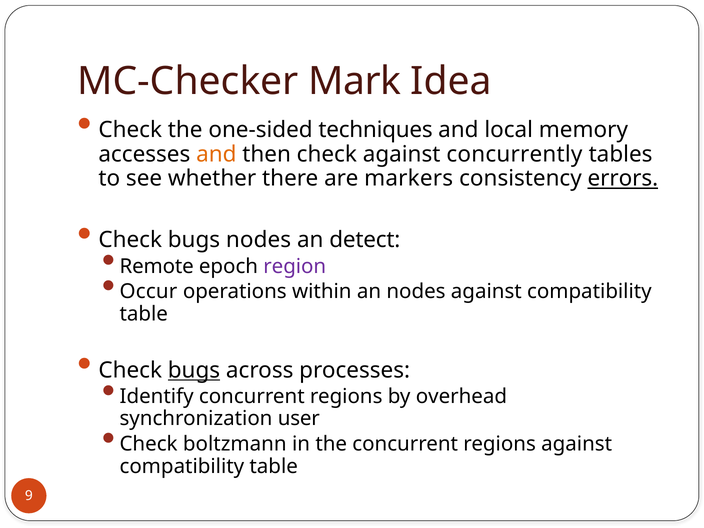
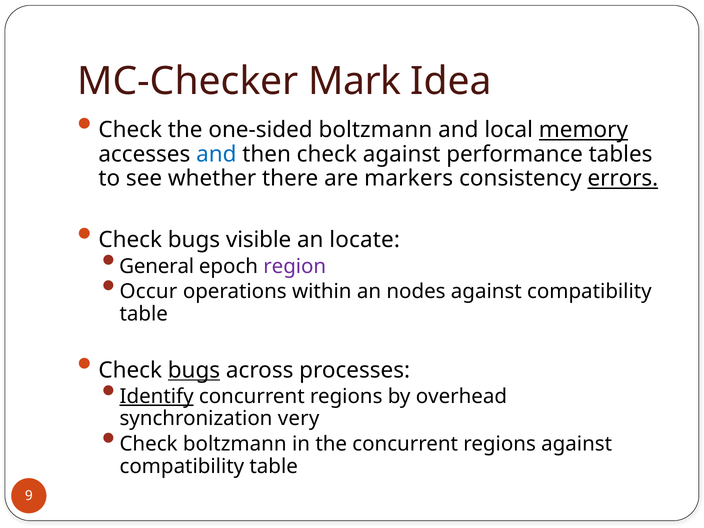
one-sided techniques: techniques -> boltzmann (375, 130)
memory underline: none -> present (583, 130)
and colour: orange -> blue (216, 154)
concurrently: concurrently -> performance (515, 154)
bugs nodes: nodes -> visible (259, 240)
detect: detect -> locate (365, 240)
Remote: Remote -> General (157, 266)
Identify underline: none -> present (157, 396)
user: user -> very (299, 419)
